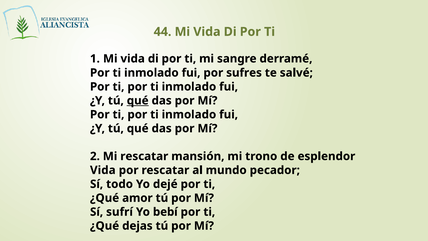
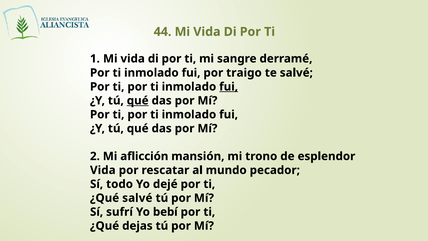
sufres: sufres -> traigo (244, 73)
fui underline: none -> present (229, 87)
Mi rescatar: rescatar -> aflicción (144, 156)
¿Qué amor: amor -> salvé (137, 198)
